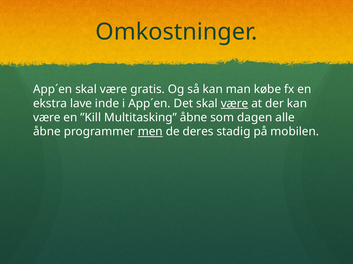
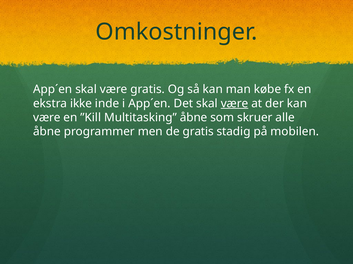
lave: lave -> ikke (81, 104)
dagen: dagen -> skruer (255, 118)
men underline: present -> none (150, 132)
de deres: deres -> gratis (198, 132)
